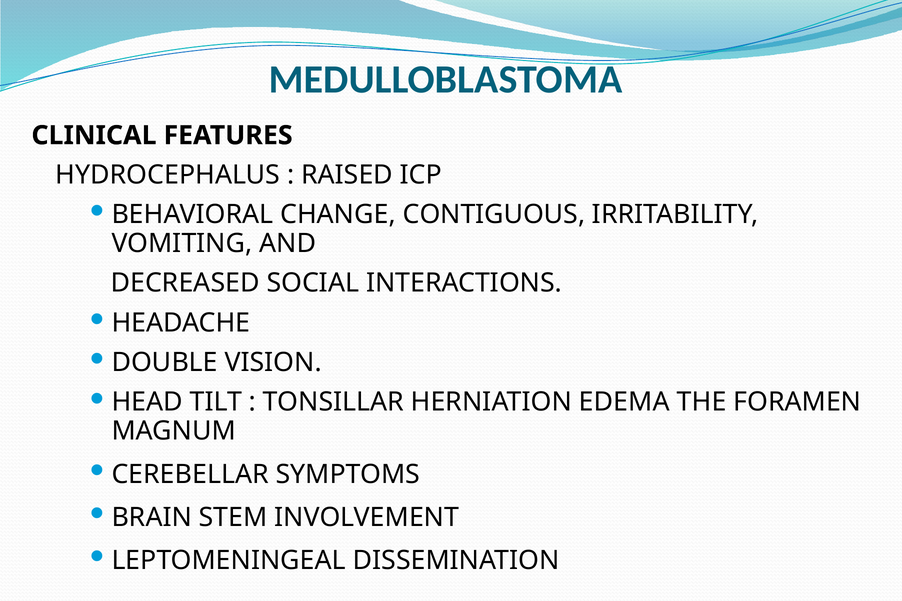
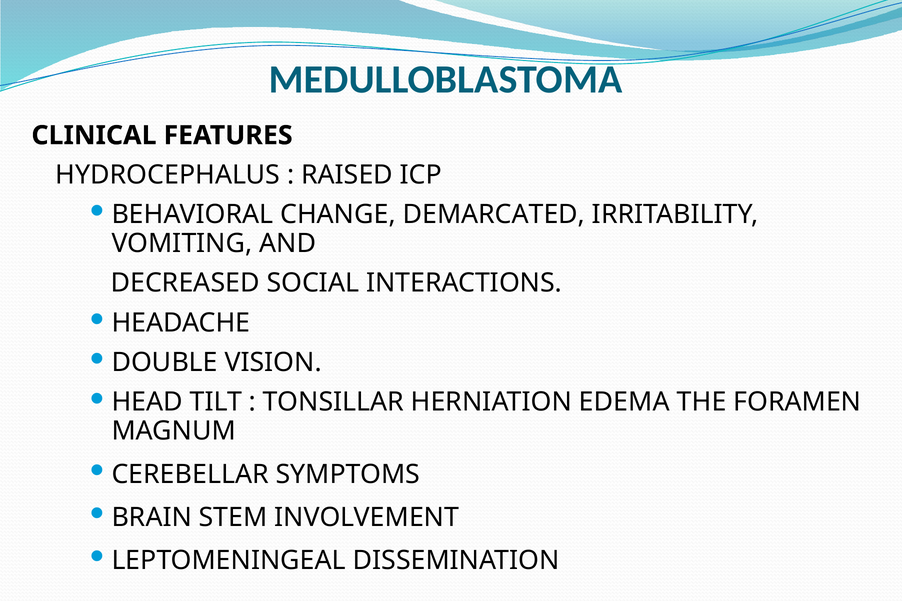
CONTIGUOUS: CONTIGUOUS -> DEMARCATED (494, 215)
